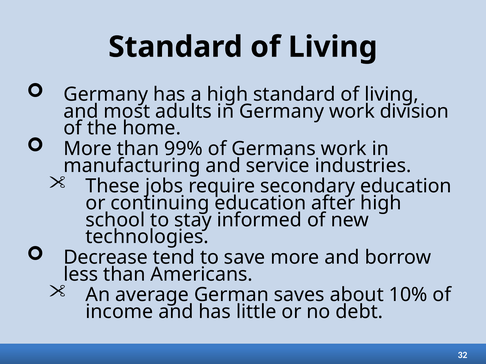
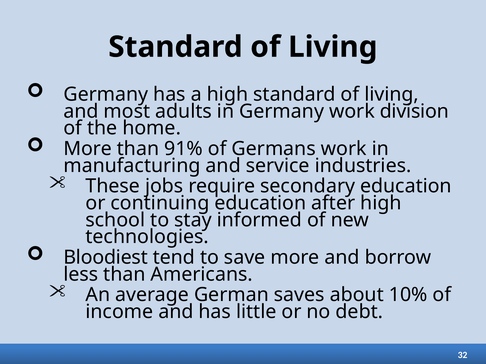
99%: 99% -> 91% (184, 149)
Decrease: Decrease -> Bloodiest (106, 258)
